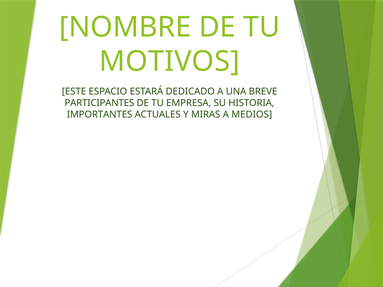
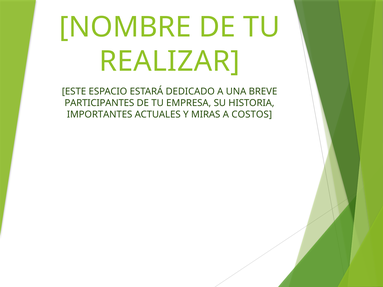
MOTIVOS: MOTIVOS -> REALIZAR (170, 62)
MEDIOS: MEDIOS -> COSTOS (252, 115)
